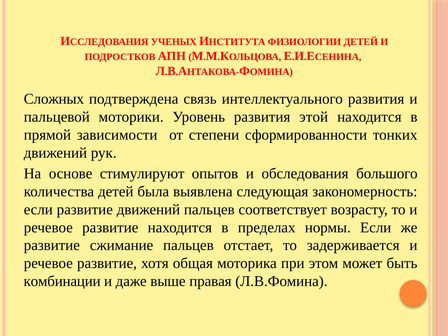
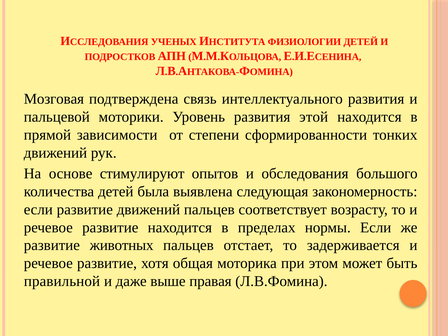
Сложных: Сложных -> Мозговая (54, 99)
сжимание: сжимание -> животных (122, 245)
комбинации: комбинации -> правильной (62, 281)
